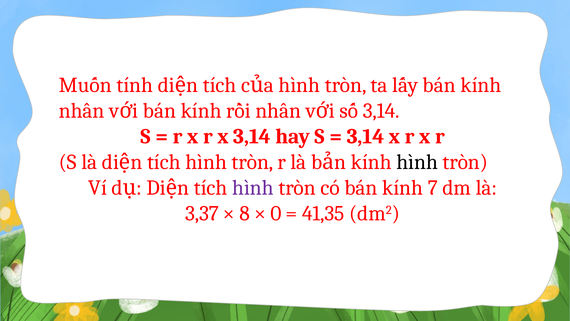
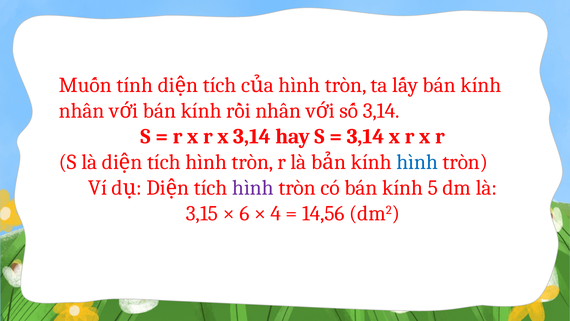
hình colour: black -> blue (417, 162)
7: 7 -> 5 (433, 188)
3,37: 3,37 -> 3,15 (202, 213)
8: 8 -> 6 (244, 213)
0: 0 -> 4 (276, 213)
41,35: 41,35 -> 14,56 (323, 213)
